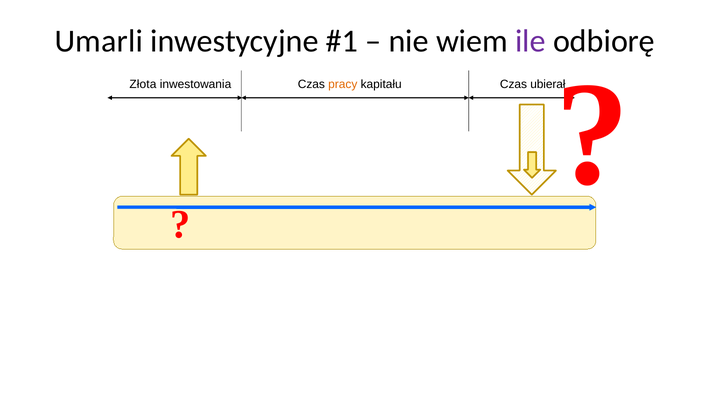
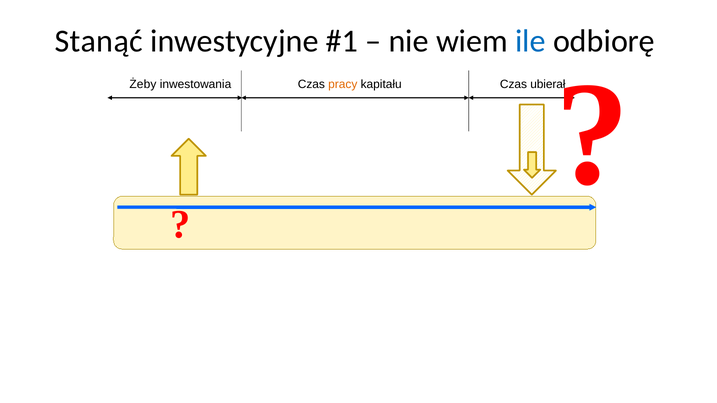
Umarli: Umarli -> Stanąć (99, 41)
ile colour: purple -> blue (530, 41)
Złota: Złota -> Żeby (143, 84)
